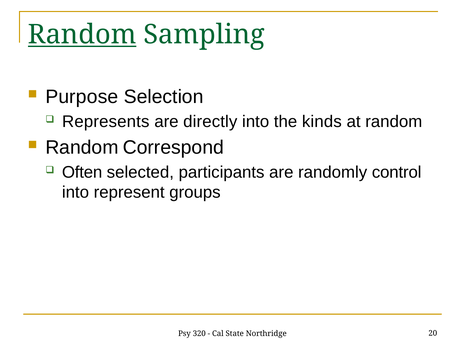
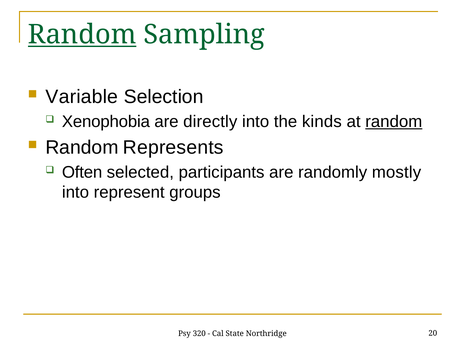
Purpose: Purpose -> Variable (82, 97)
Represents: Represents -> Xenophobia (106, 122)
random underline: none -> present (394, 122)
Correspond: Correspond -> Represents (173, 147)
control: control -> mostly (396, 172)
